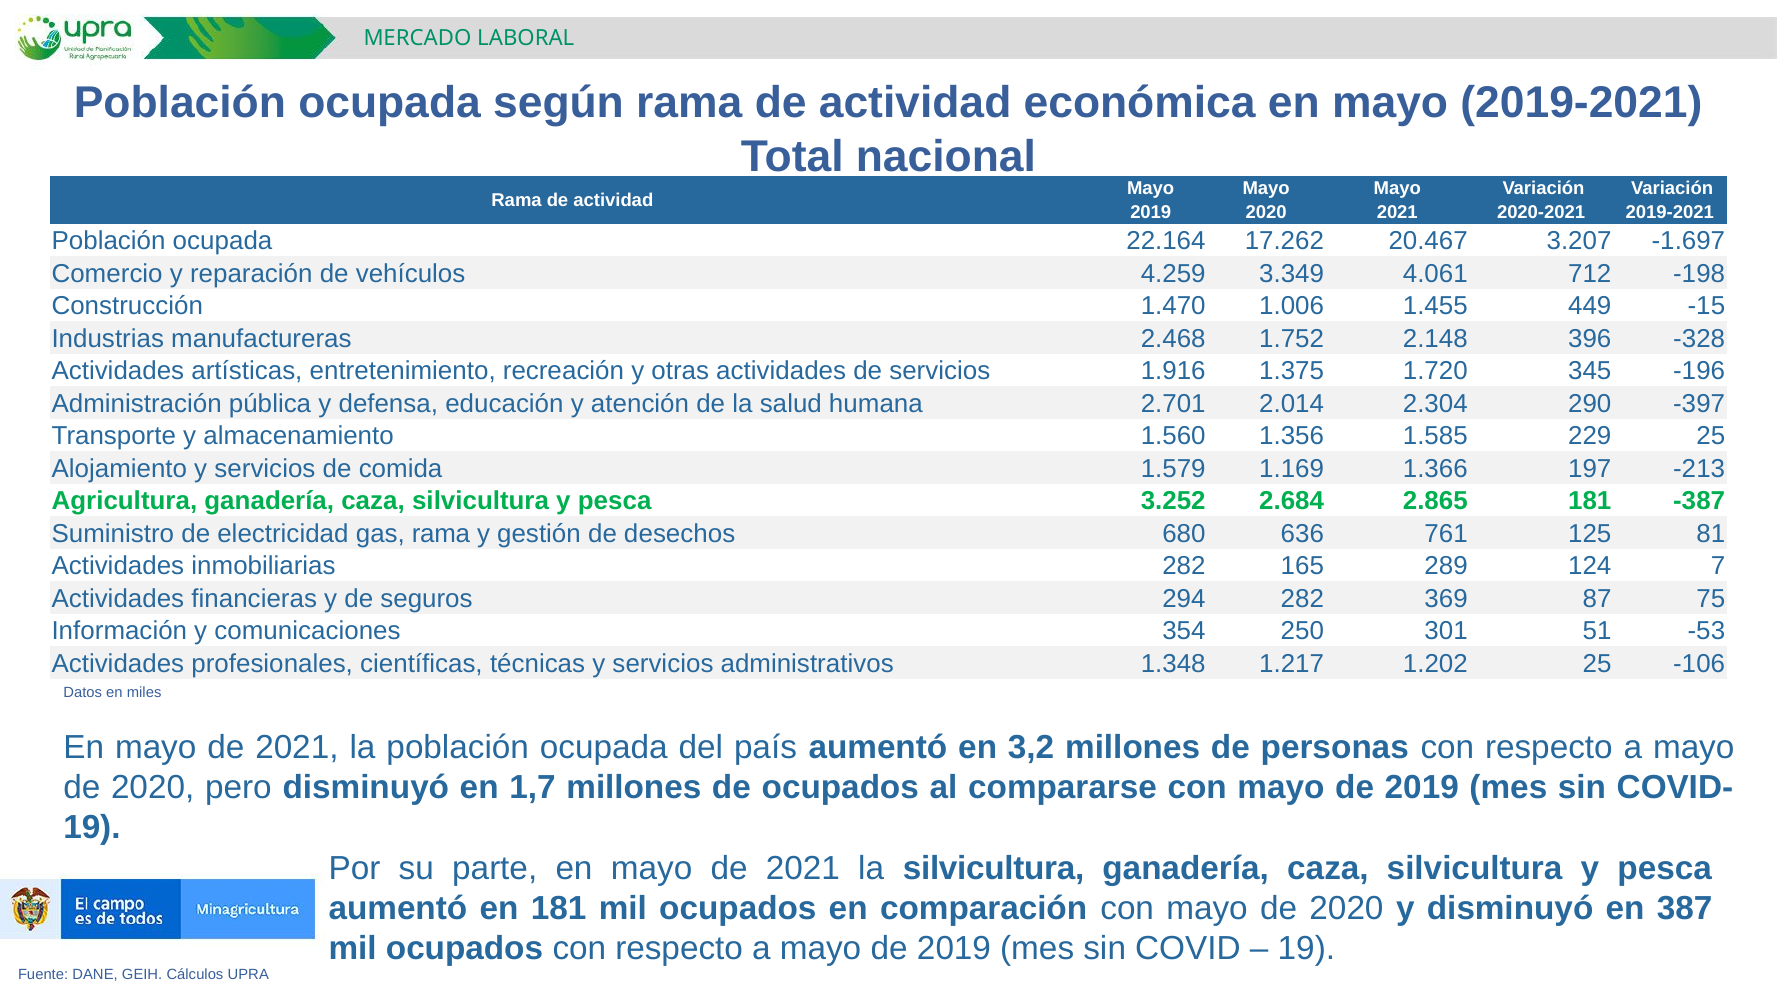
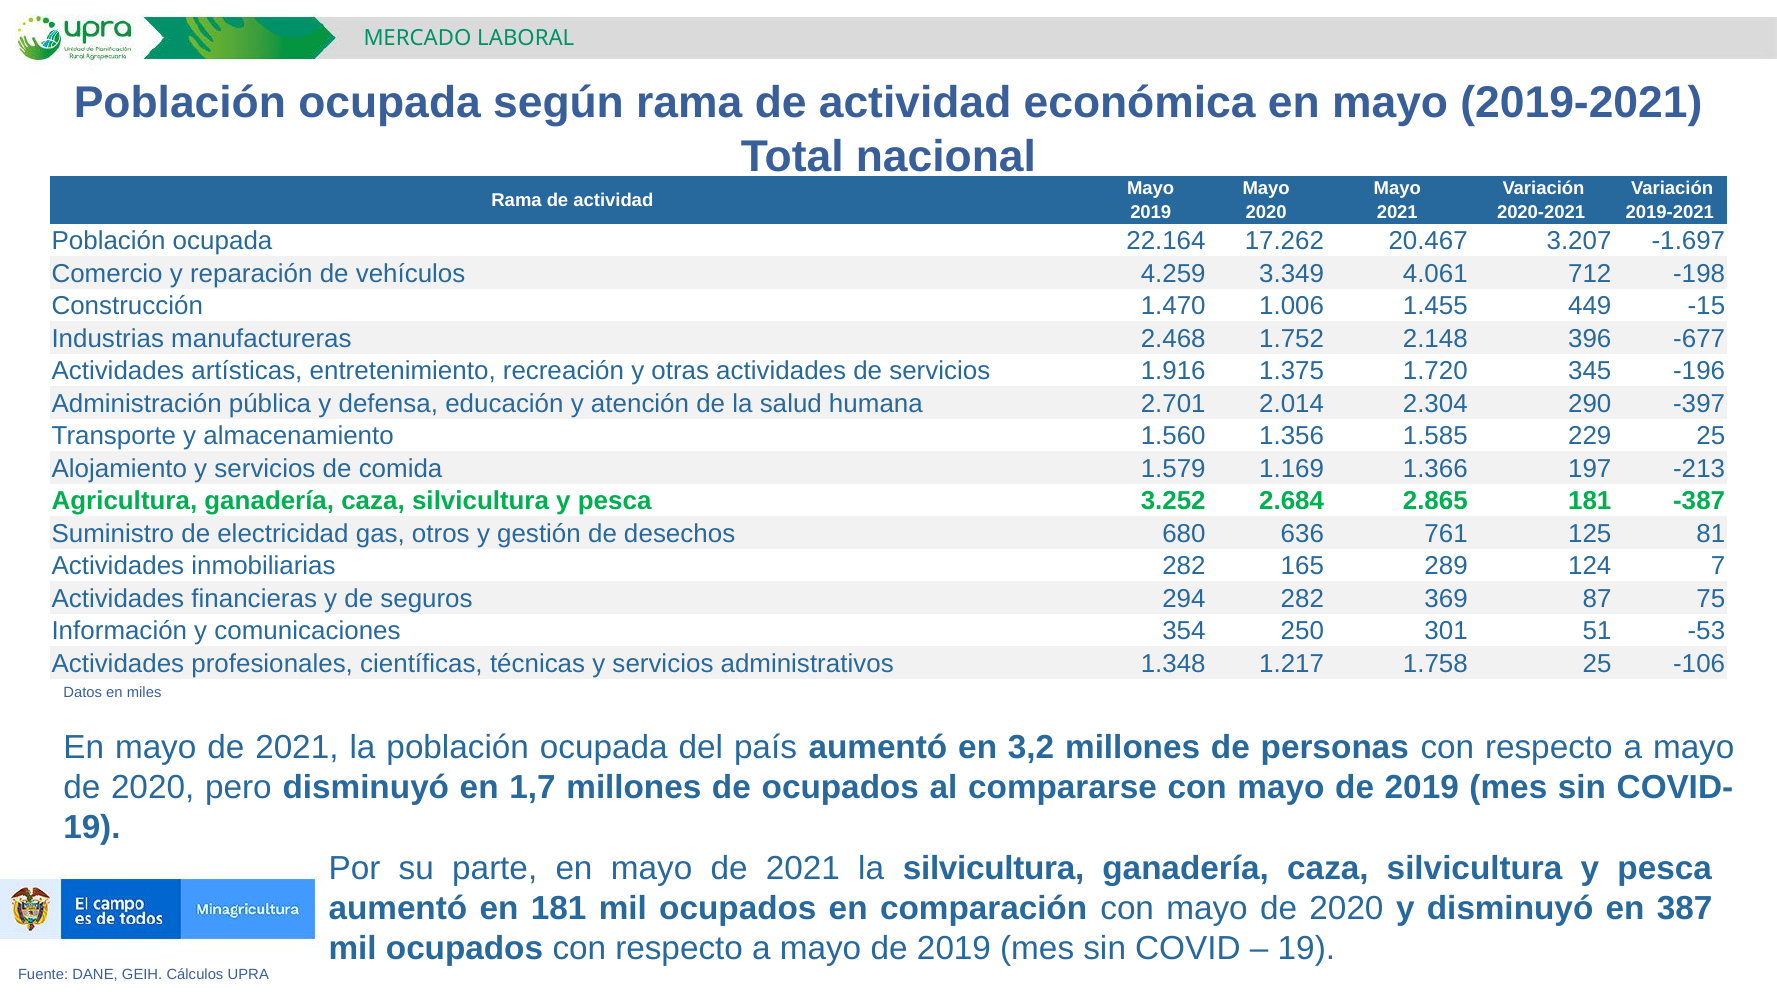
-328: -328 -> -677 (1699, 339)
gas rama: rama -> otros (441, 534)
1.202: 1.202 -> 1.758 (1435, 664)
